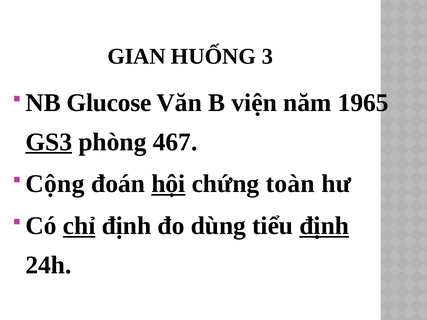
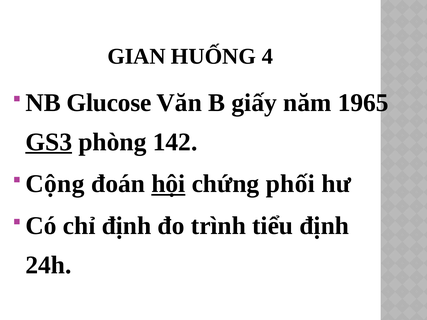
3: 3 -> 4 (267, 56)
viện: viện -> giấy (254, 103)
467: 467 -> 142 (175, 142)
toàn: toàn -> phối (290, 184)
chỉ underline: present -> none (79, 226)
dùng: dùng -> trình (218, 226)
định underline: present -> none (324, 226)
